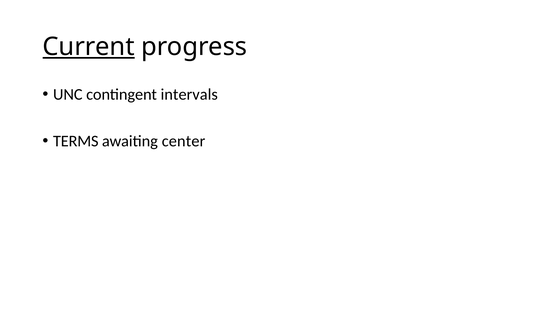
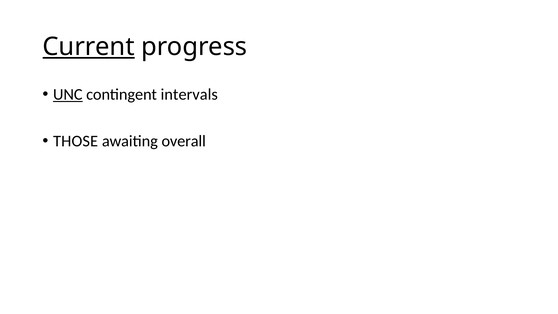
UNC underline: none -> present (68, 94)
TERMS: TERMS -> THOSE (76, 141)
center: center -> overall (184, 141)
